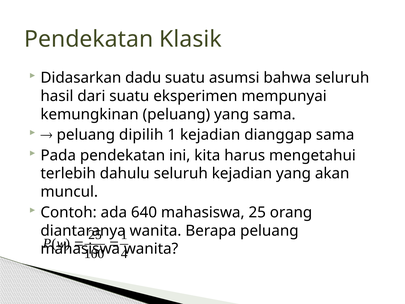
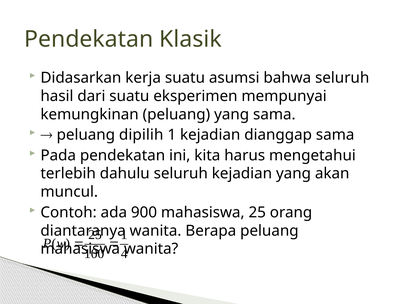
dadu: dadu -> kerja (143, 78)
640: 640 -> 900 (144, 212)
